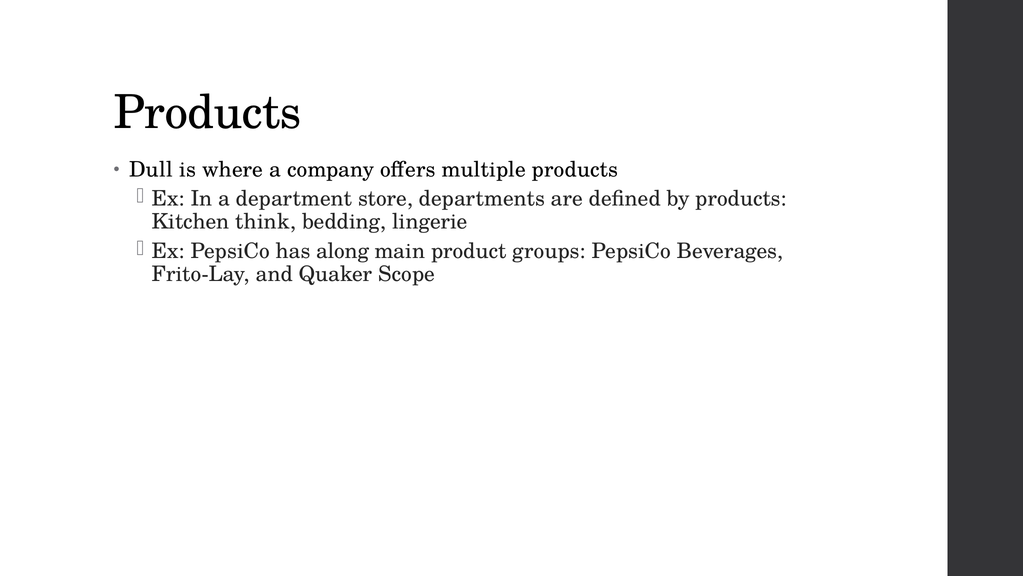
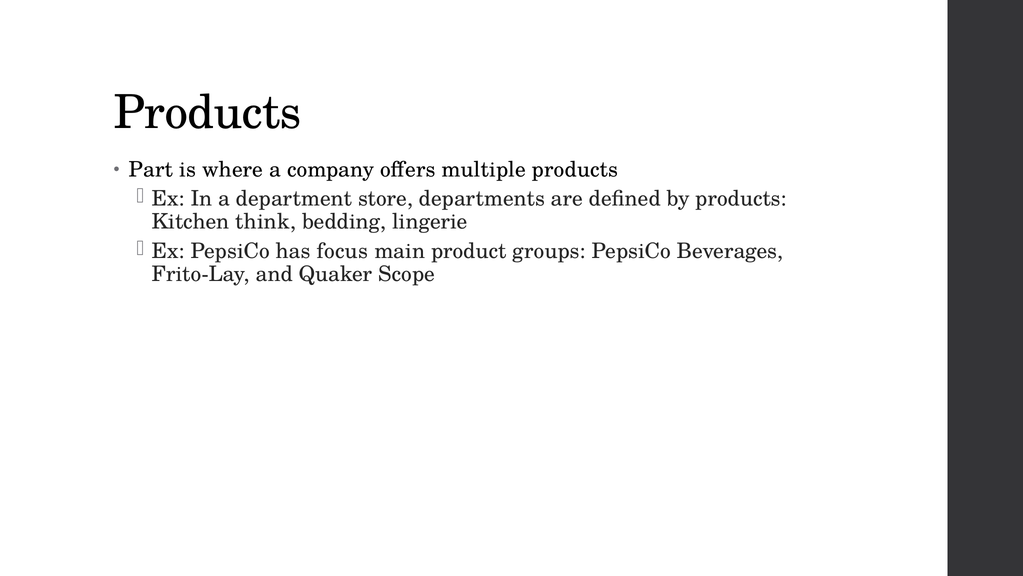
Dull: Dull -> Part (151, 170)
along: along -> focus (342, 251)
